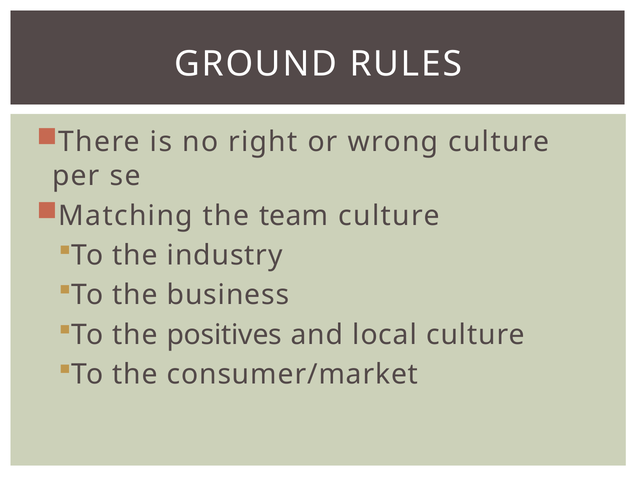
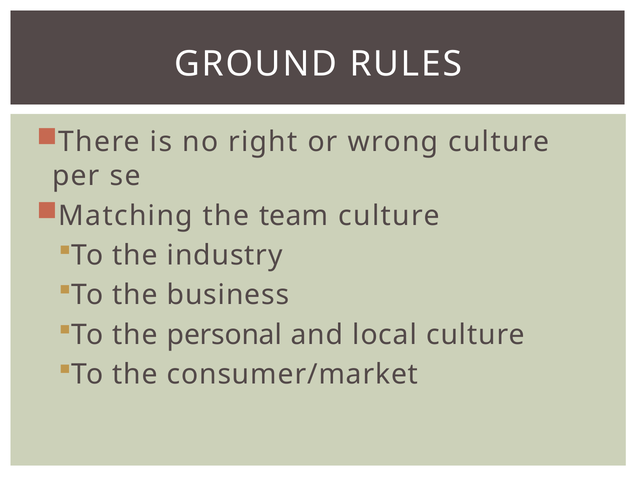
positives: positives -> personal (224, 335)
